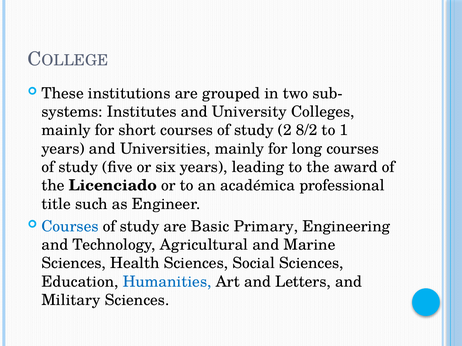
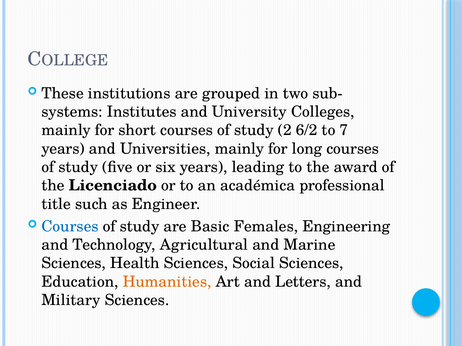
8/2: 8/2 -> 6/2 (307, 130)
1: 1 -> 7 (344, 130)
Primary: Primary -> Females (266, 227)
Humanities colour: blue -> orange (167, 282)
